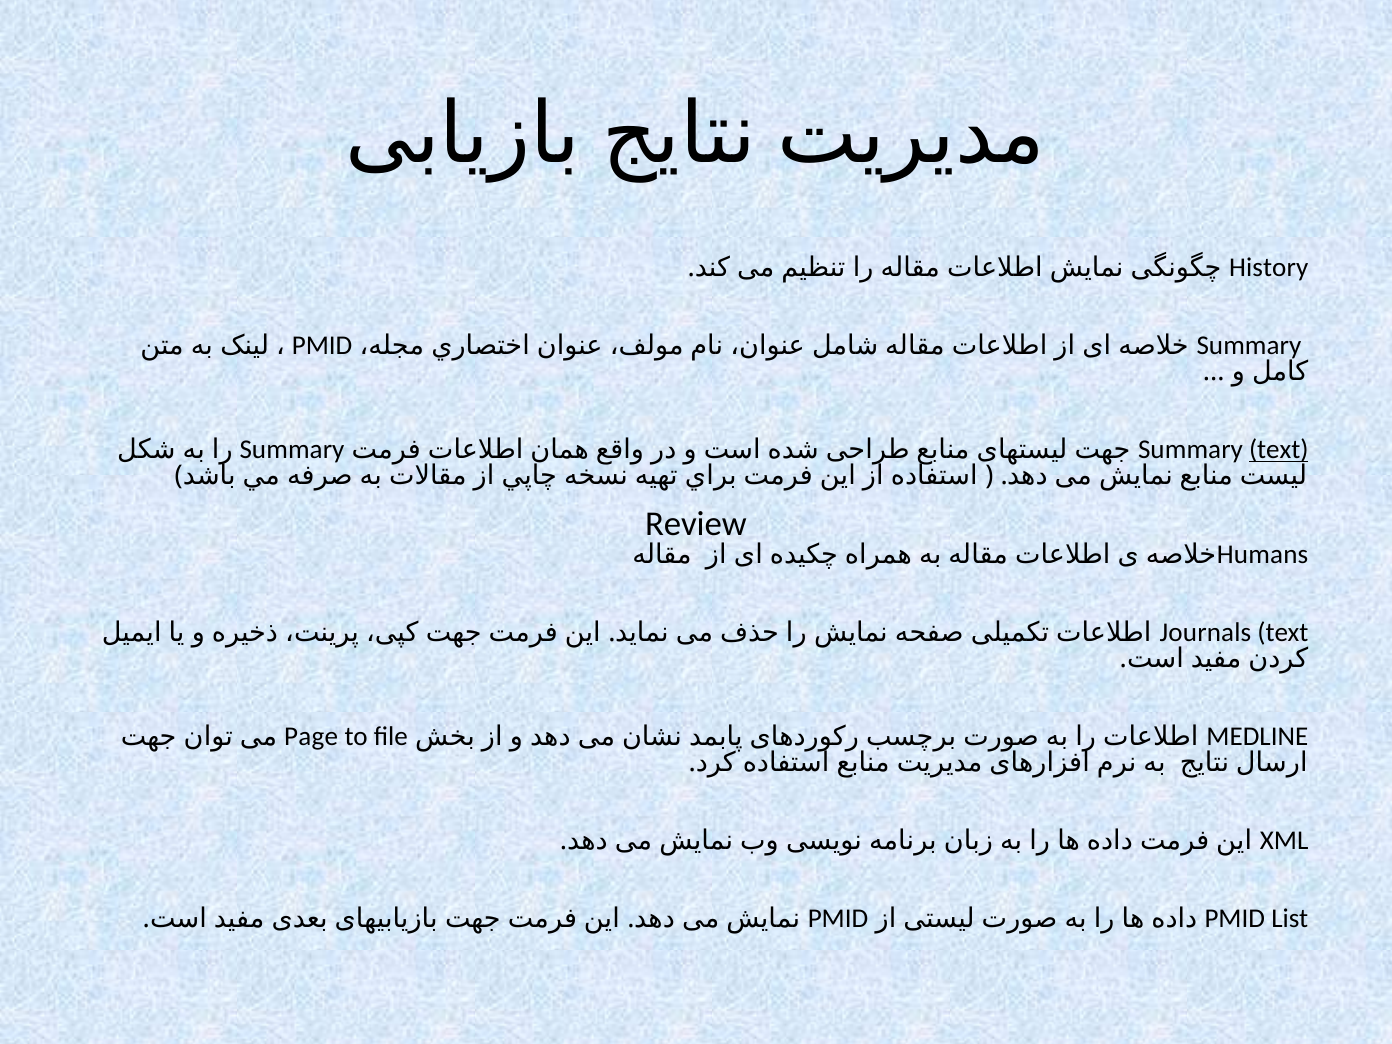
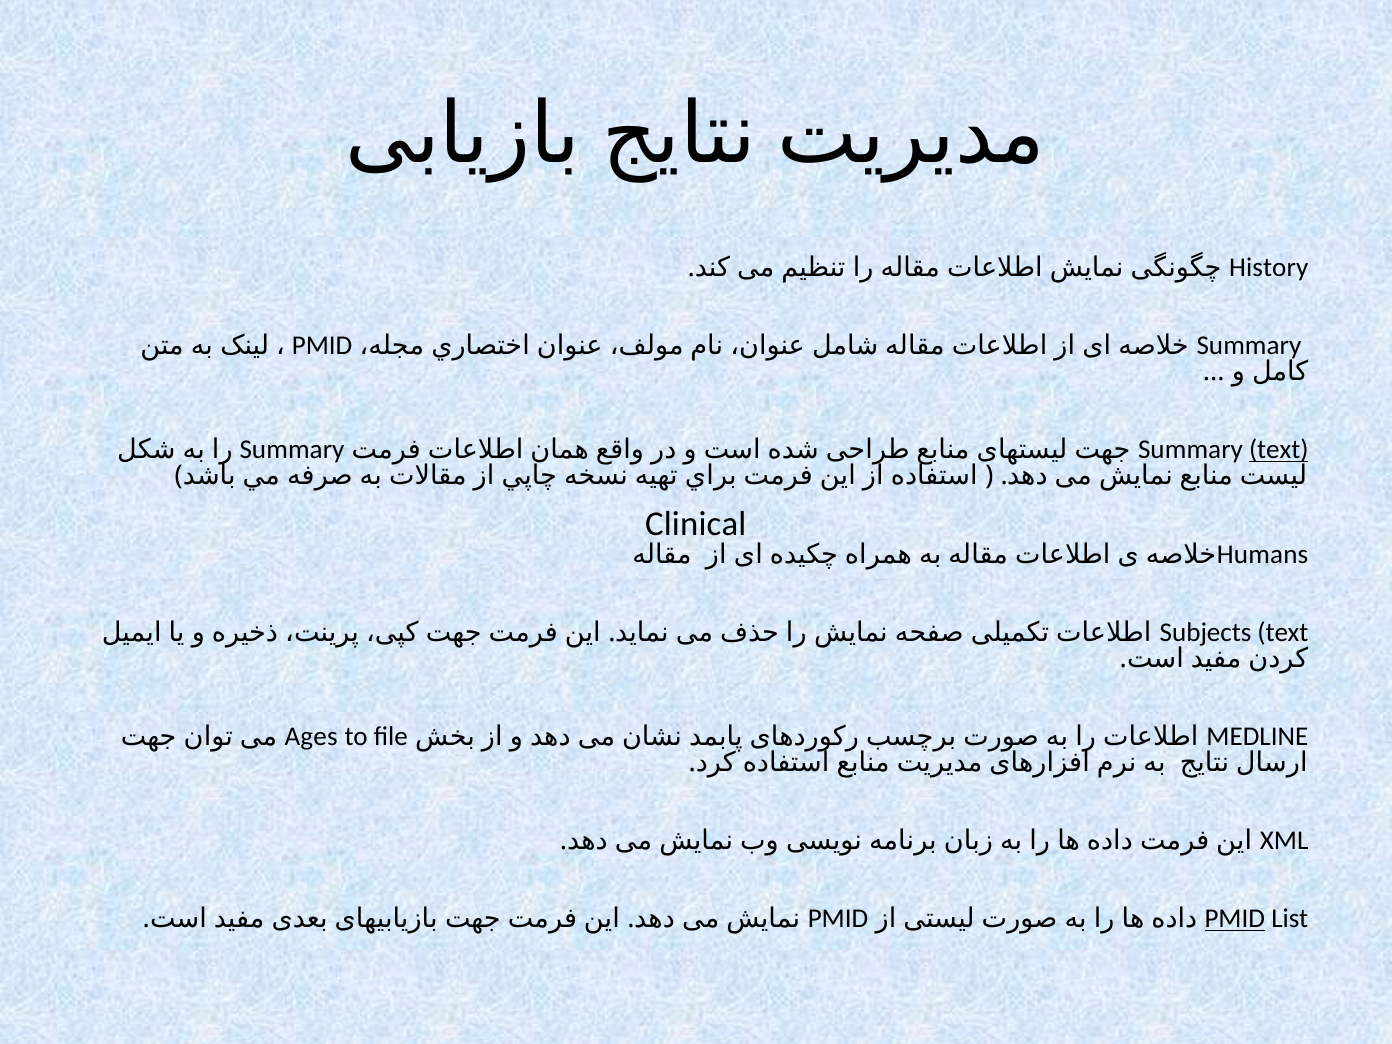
Review: Review -> Clinical (696, 524)
Journals: Journals -> Subjects (1206, 632)
Page: Page -> Ages (311, 737)
PMID underline: none -> present (1235, 919)
